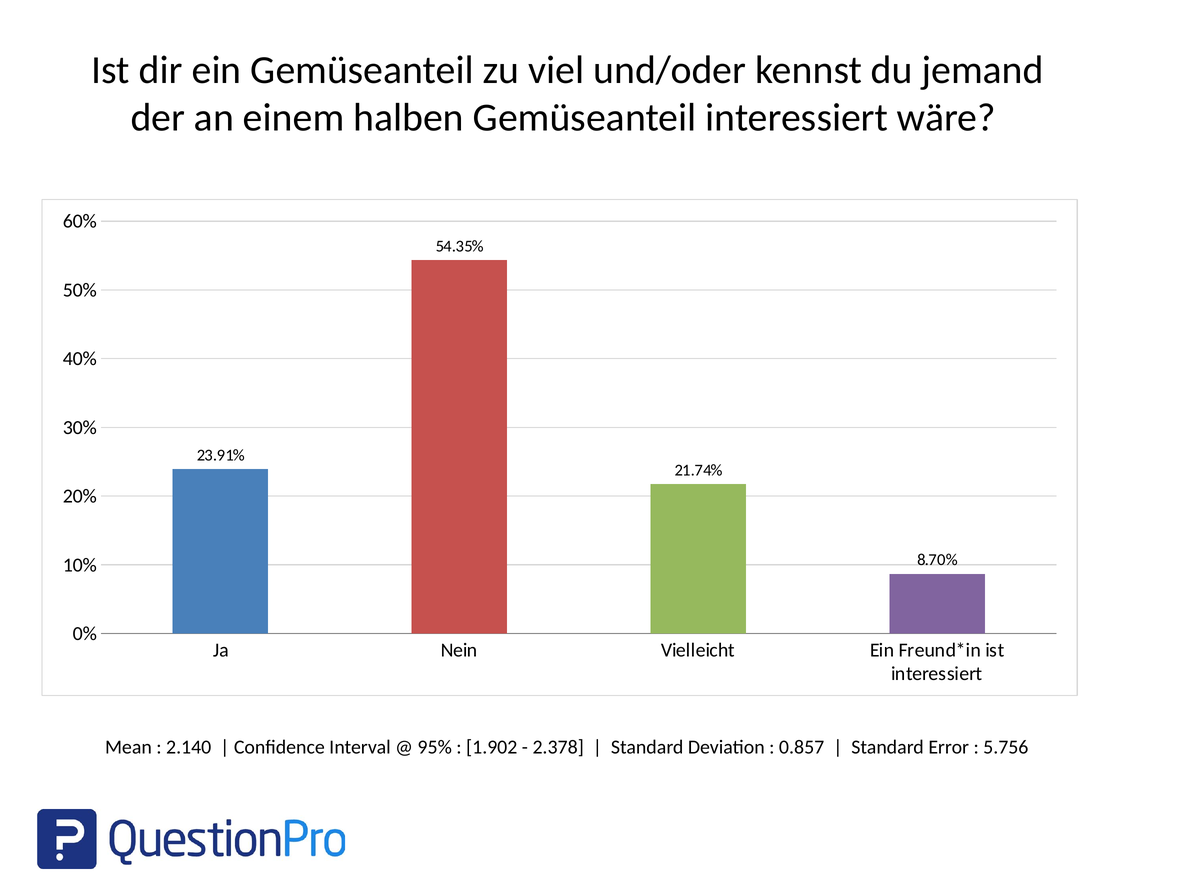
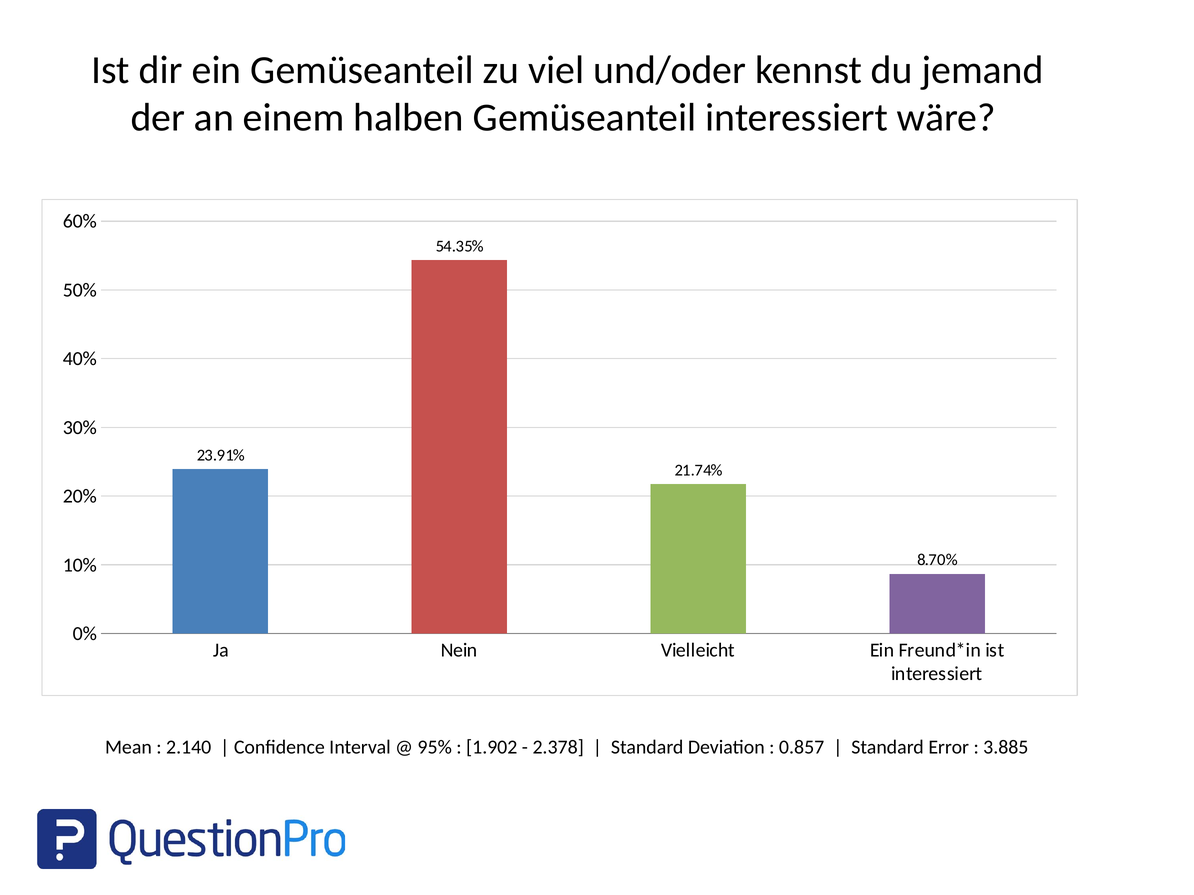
5.756: 5.756 -> 3.885 (1006, 748)
